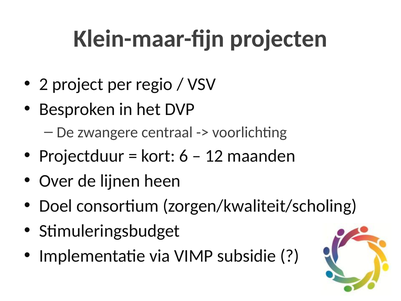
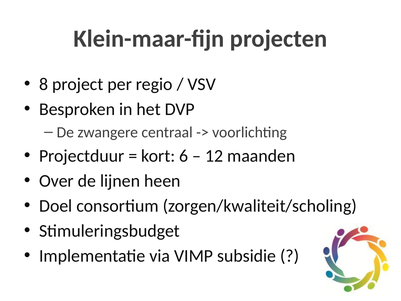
2: 2 -> 8 (44, 84)
